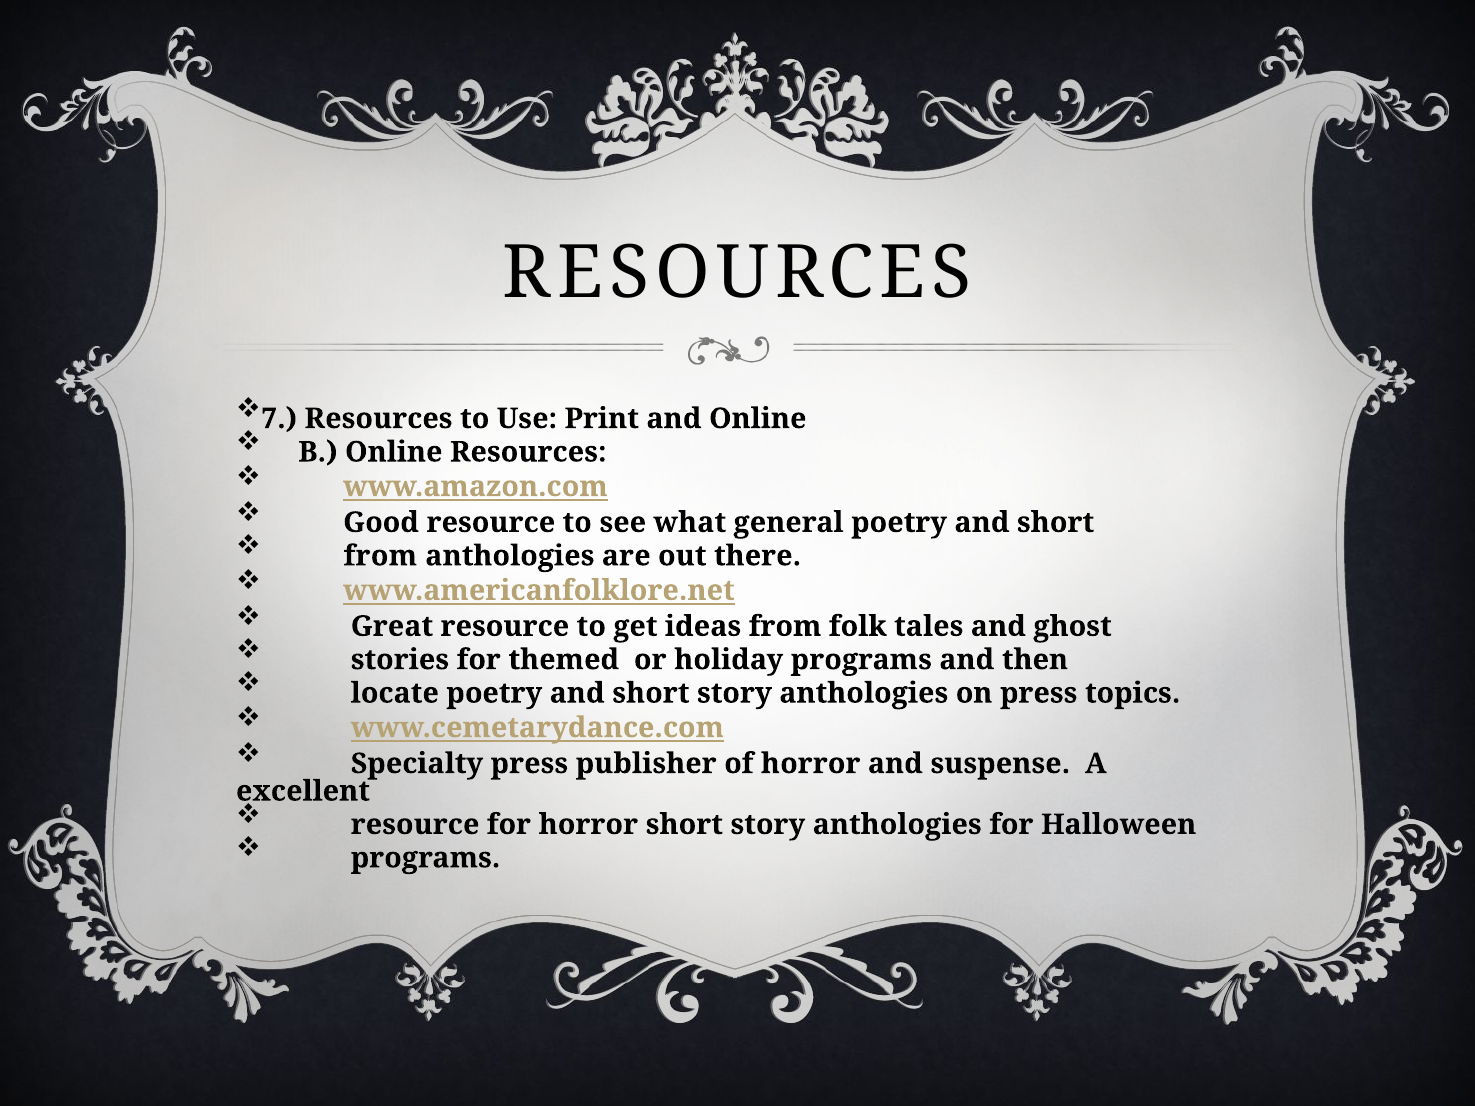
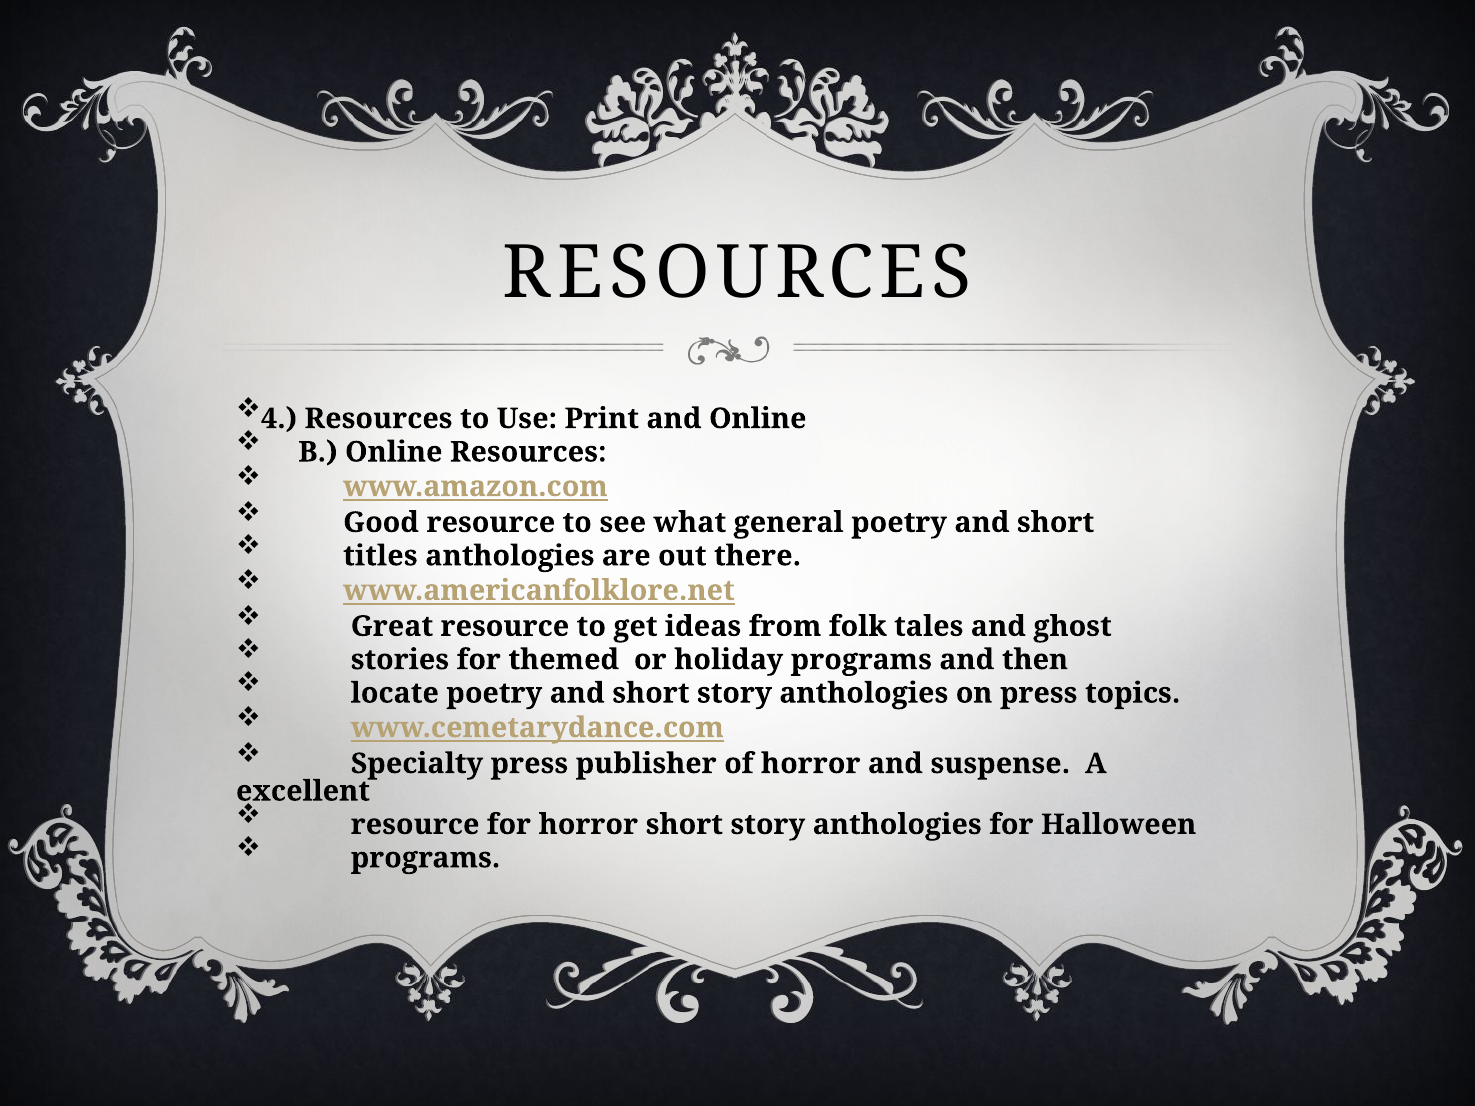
7: 7 -> 4 (279, 419)
from: from -> titles (380, 556)
